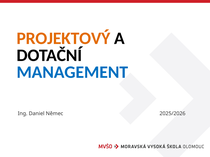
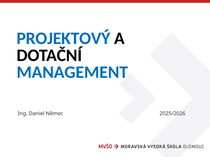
PROJEKTOVÝ colour: orange -> blue (63, 38)
